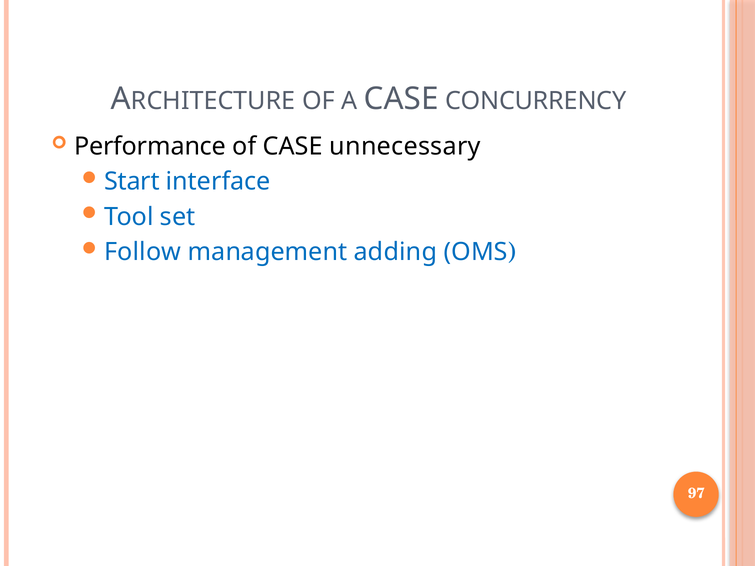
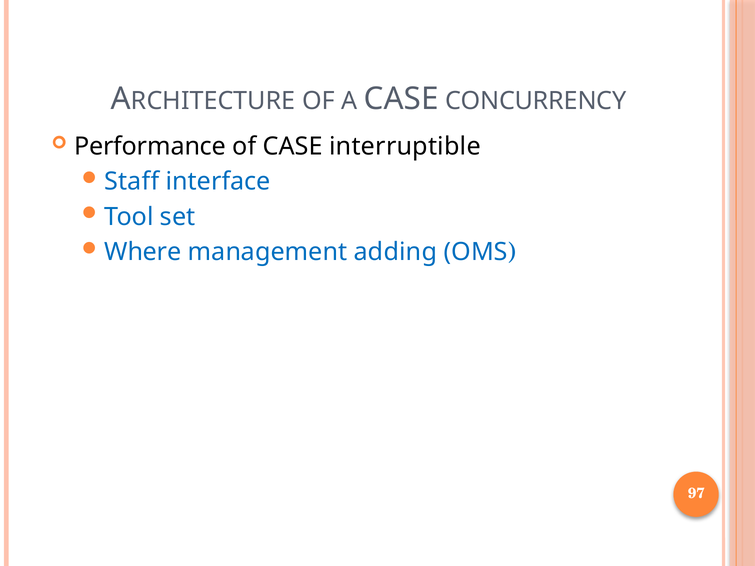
unnecessary: unnecessary -> interruptible (405, 146)
Start: Start -> Staff (132, 182)
Follow: Follow -> Where (143, 252)
